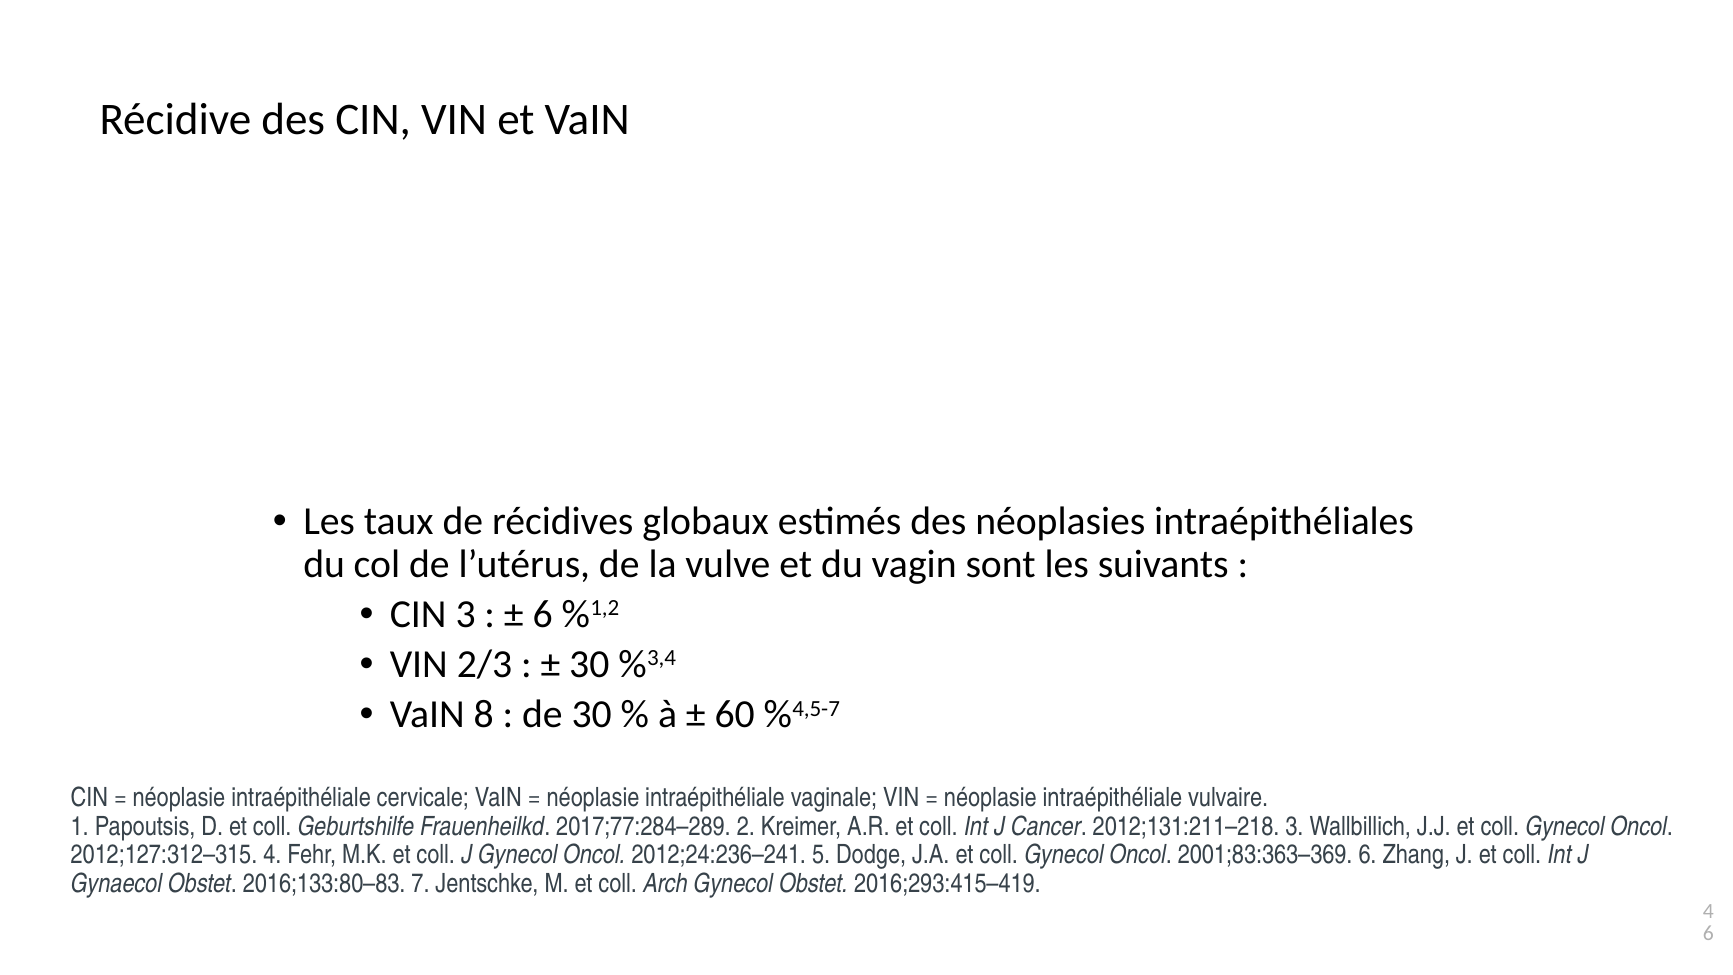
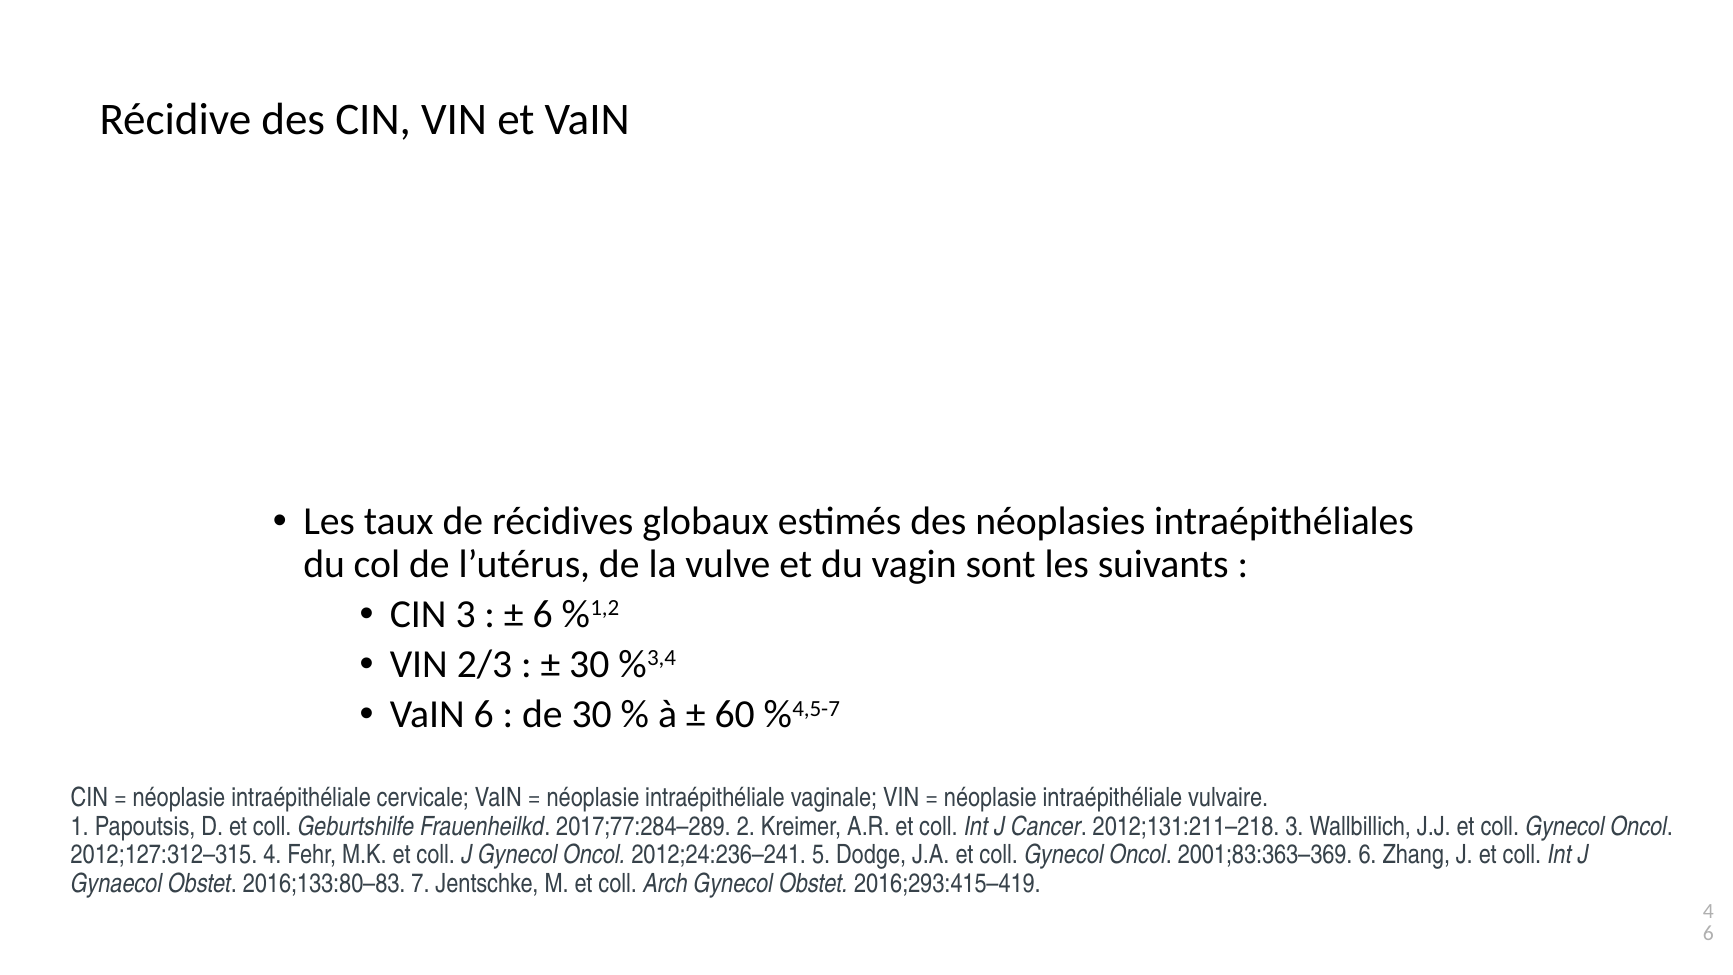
VaIN 8: 8 -> 6 (484, 715)
